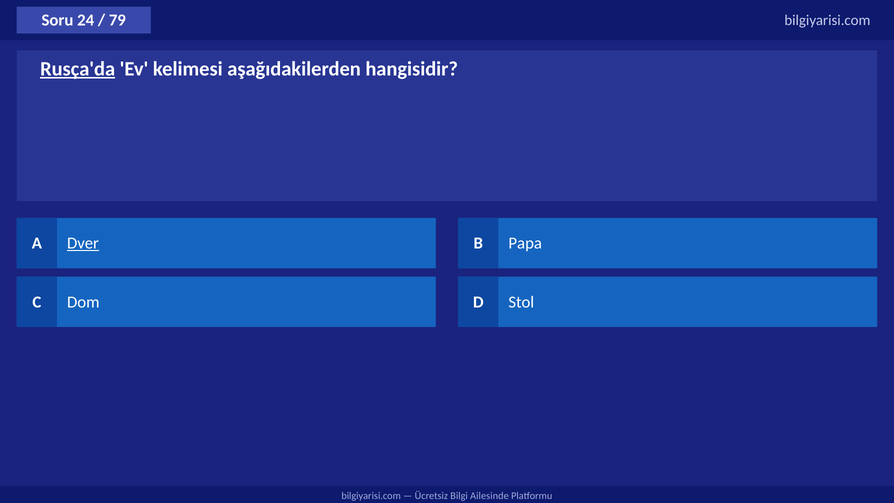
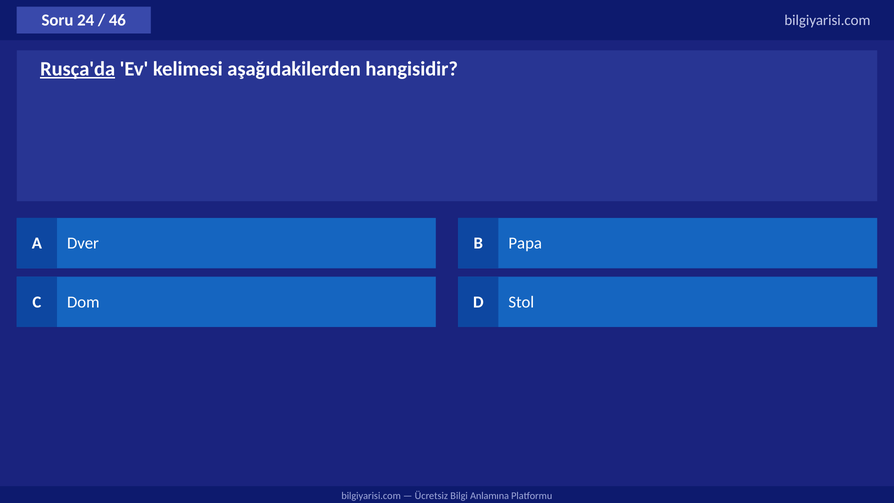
79: 79 -> 46 (117, 20)
Dver underline: present -> none (83, 243)
Ailesinde: Ailesinde -> Anlamına (490, 496)
